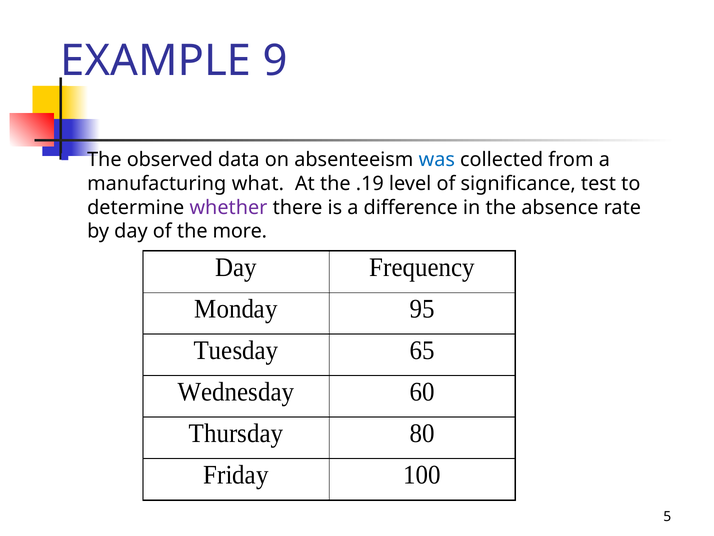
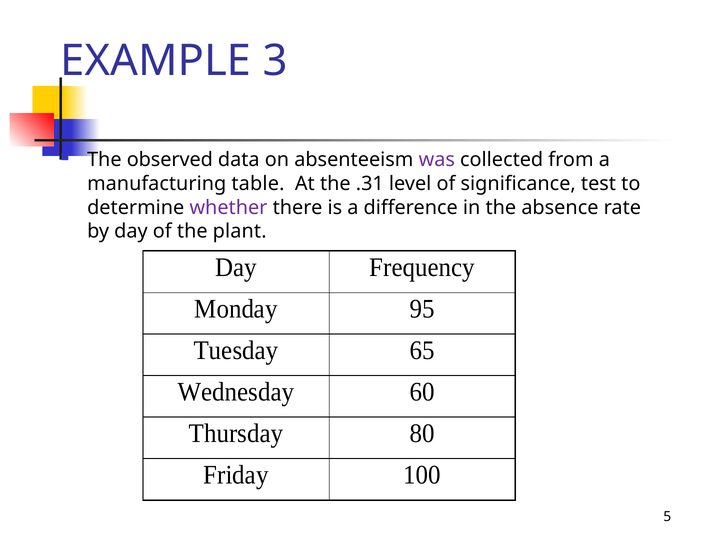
9: 9 -> 3 (275, 61)
was colour: blue -> purple (437, 160)
what: what -> table (258, 184)
.19: .19 -> .31 (370, 184)
more: more -> plant (240, 231)
